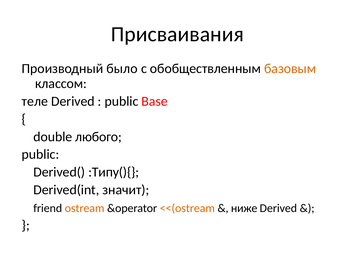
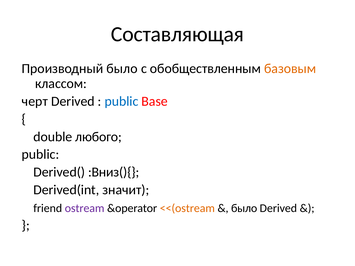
Присваивания: Присваивания -> Составляющая (178, 34)
теле: теле -> черт (35, 101)
public colour: black -> blue (121, 101)
:Типу(){: :Типу(){ -> :Вниз(){ (114, 172)
ostream colour: orange -> purple (85, 208)
ниже: ниже -> было (244, 208)
